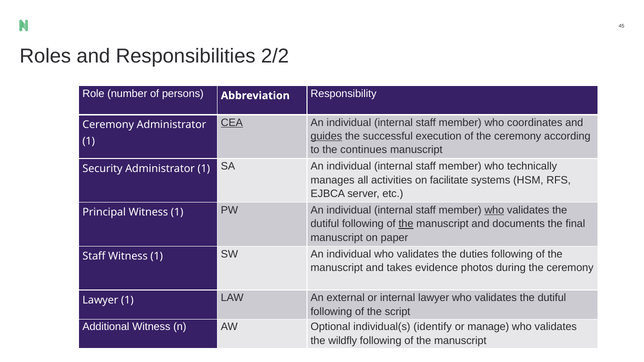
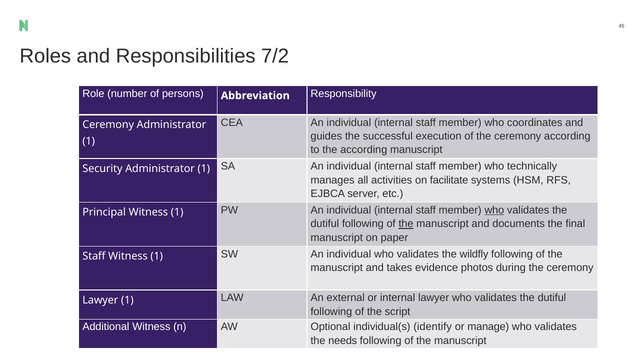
2/2: 2/2 -> 7/2 (275, 56)
CEA underline: present -> none (232, 123)
guides underline: present -> none (326, 136)
the continues: continues -> according (364, 150)
duties: duties -> wildfly (474, 254)
wildfly: wildfly -> needs (343, 341)
